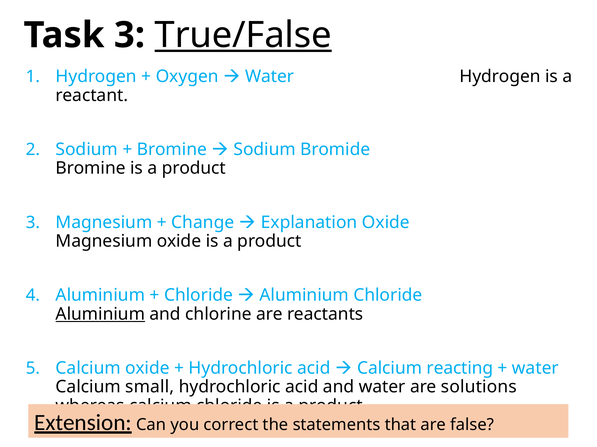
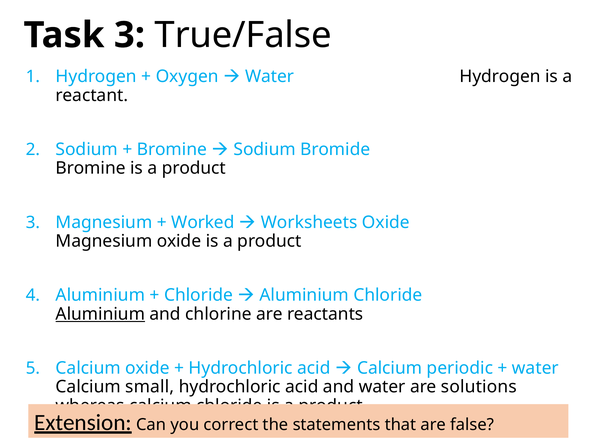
True/False underline: present -> none (243, 35)
Change: Change -> Worked (203, 223)
Explanation: Explanation -> Worksheets (309, 223)
reacting: reacting -> periodic (460, 369)
